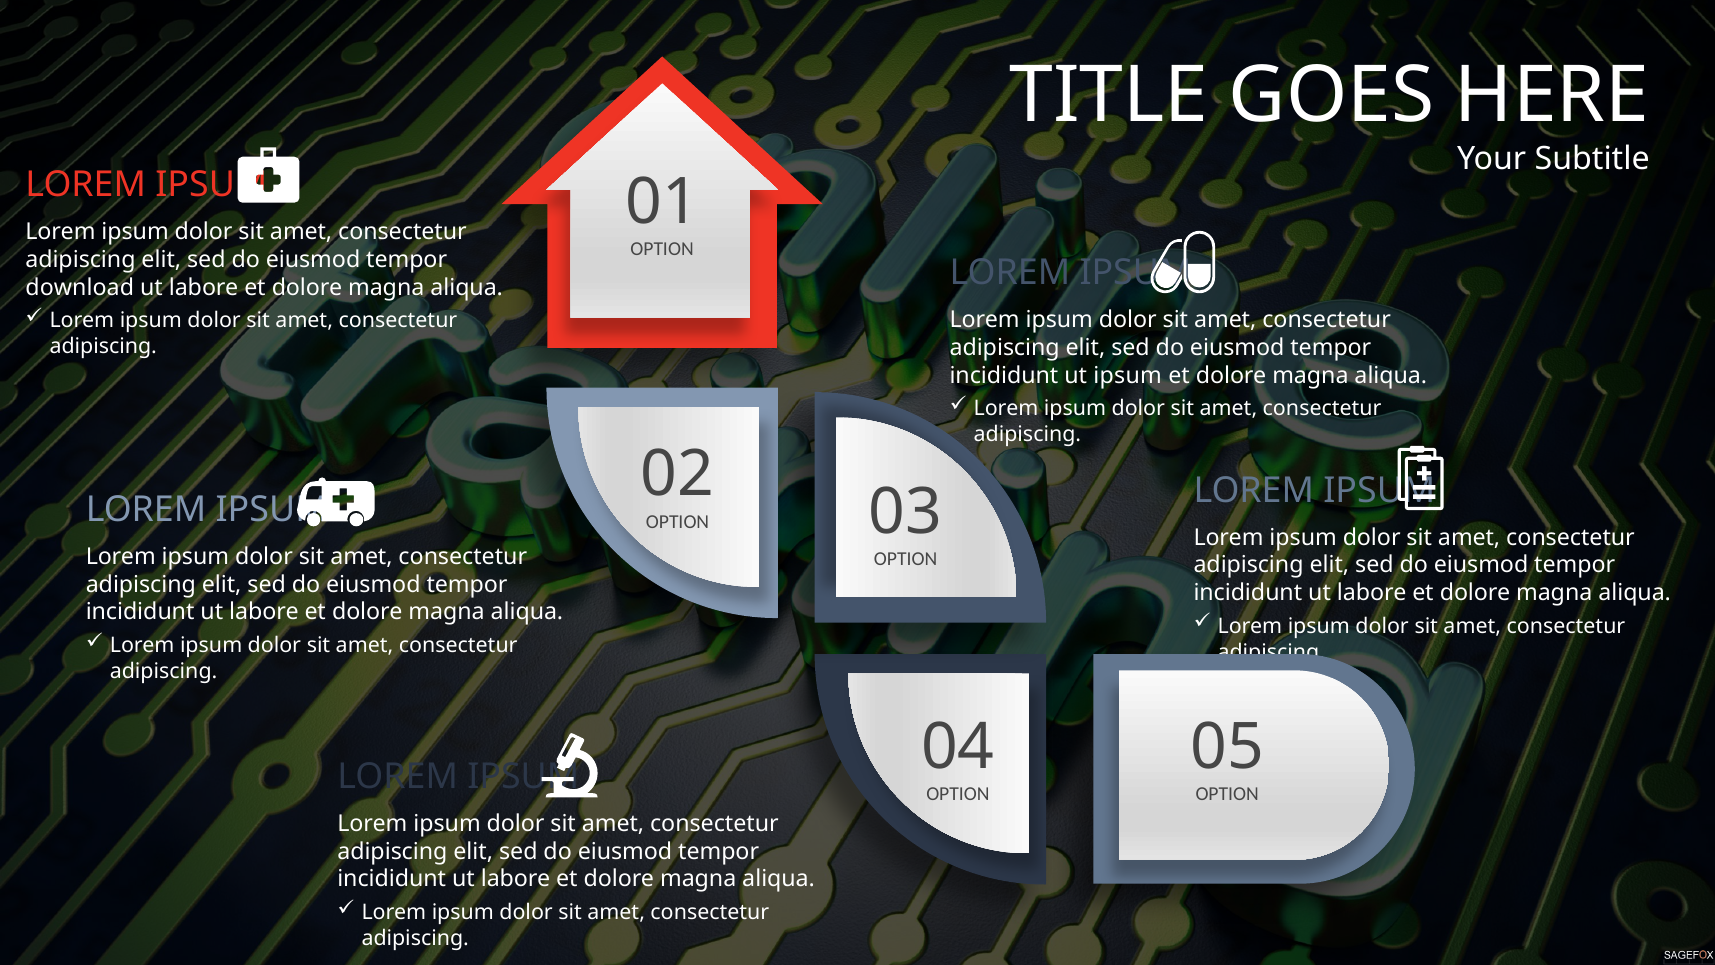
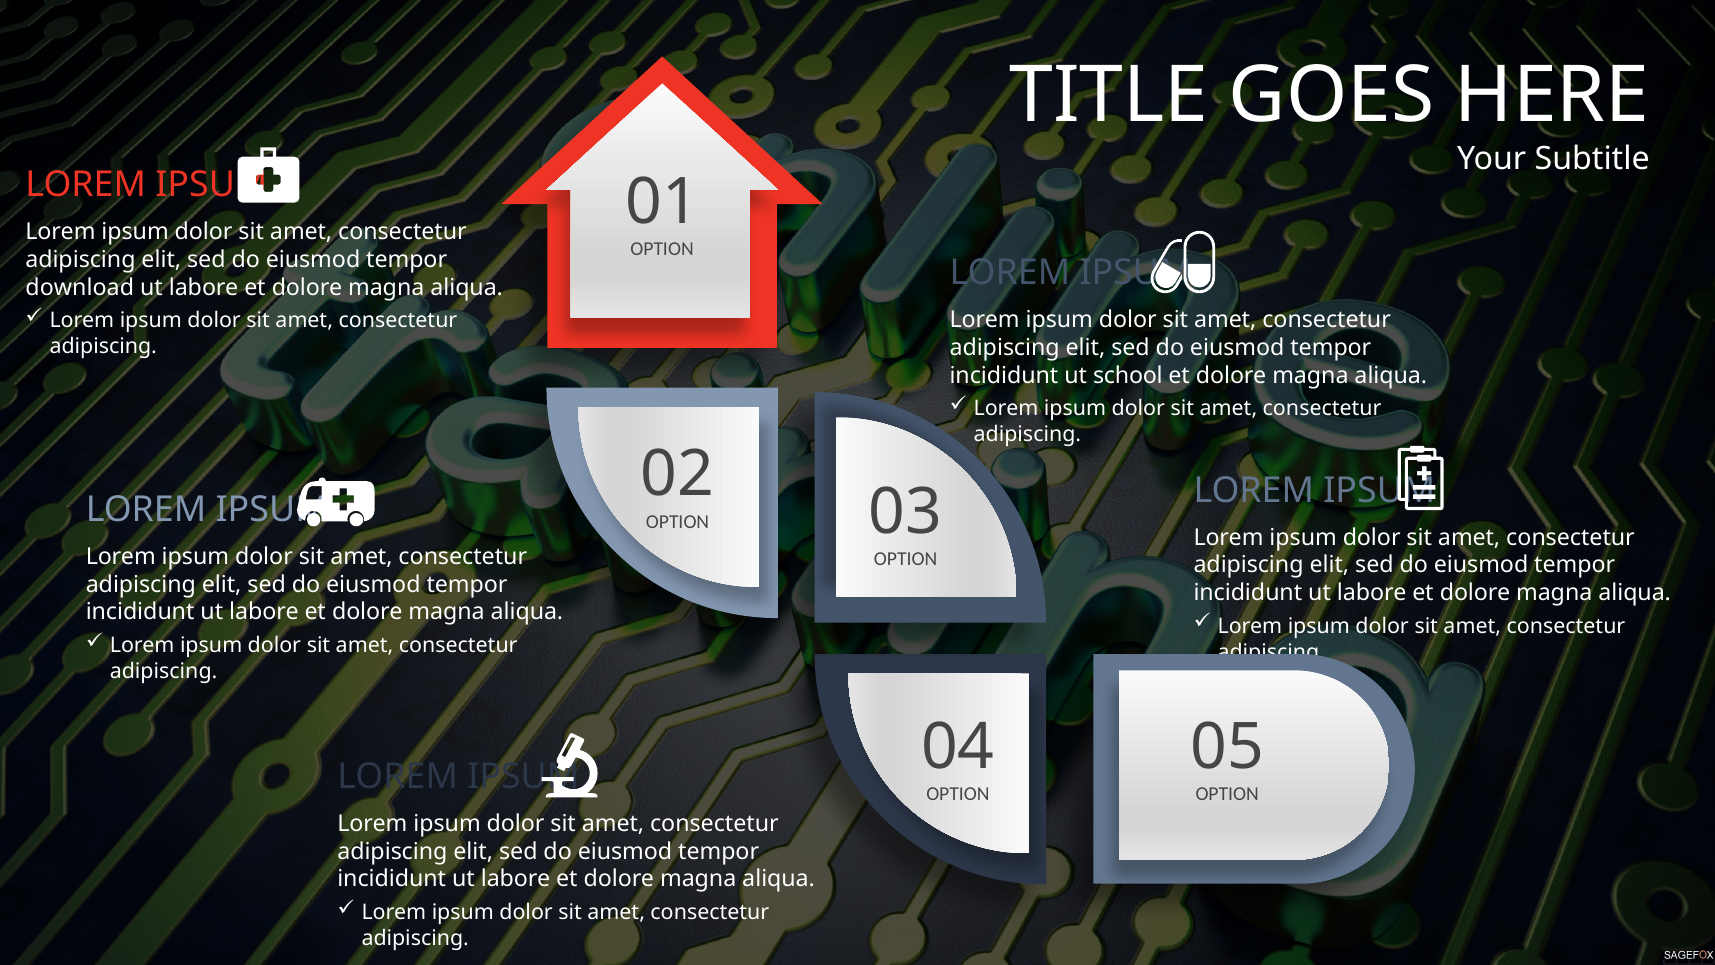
ut ipsum: ipsum -> school (1128, 375)
